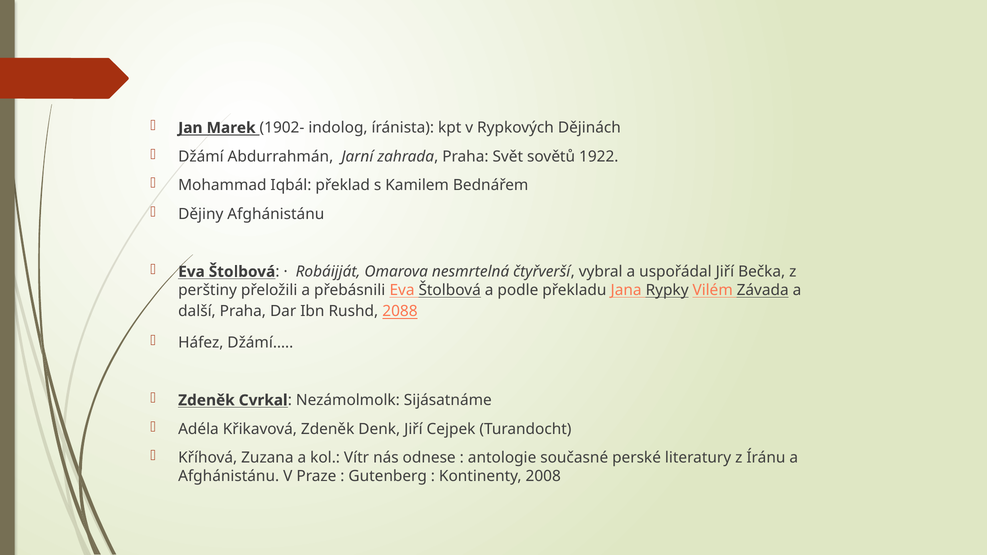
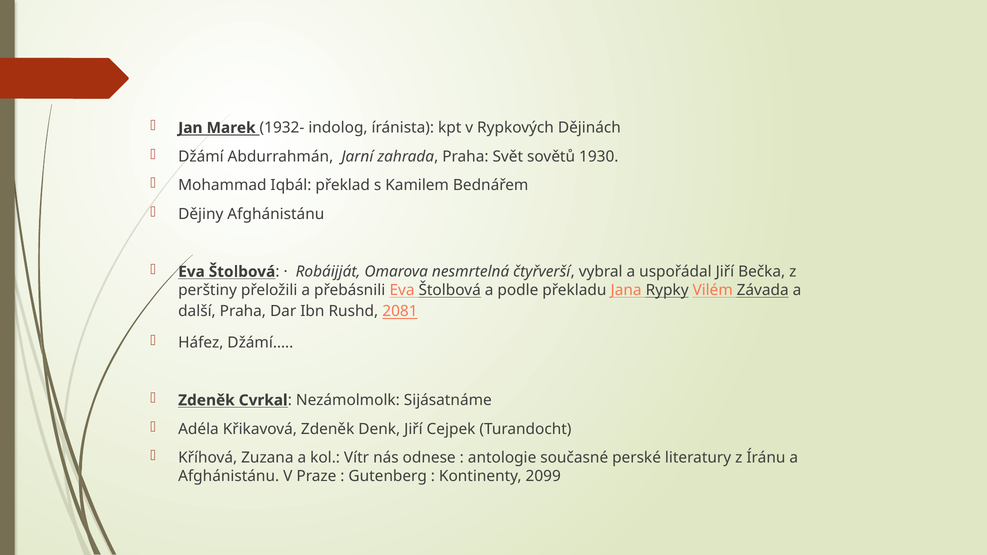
1902-: 1902- -> 1932- (282, 128)
1922: 1922 -> 1930 (599, 157)
2088: 2088 -> 2081 (400, 311)
2008: 2008 -> 2099 (543, 477)
